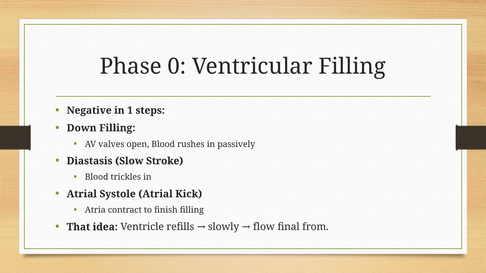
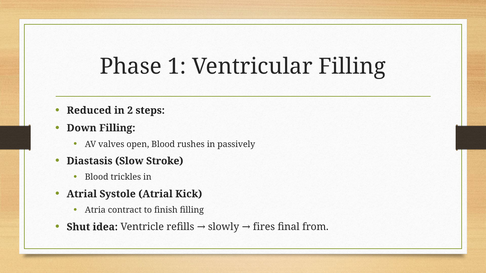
0: 0 -> 1 (177, 67)
Negative: Negative -> Reduced (89, 111)
1: 1 -> 2 (130, 111)
That: That -> Shut (78, 227)
flow: flow -> fires (264, 227)
